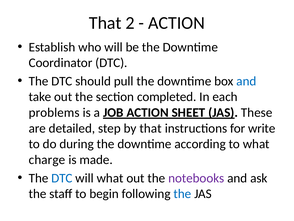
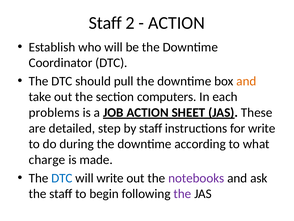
That: That -> Staff (105, 23)
and colour: blue -> orange (246, 81)
completed: completed -> computers (167, 97)
by that: that -> staff (151, 128)
will what: what -> write (110, 178)
the colour: blue -> purple (182, 193)
